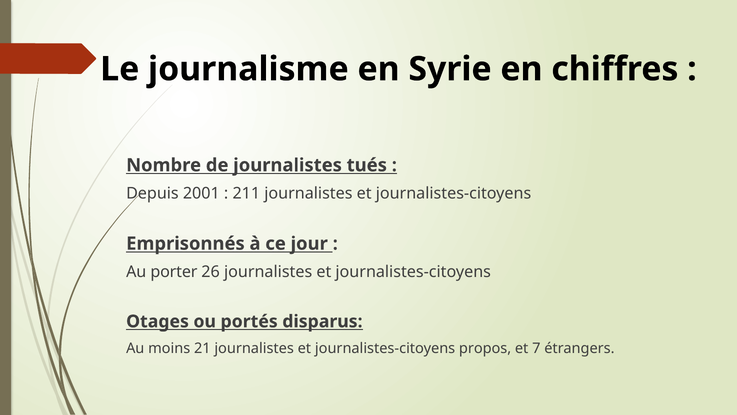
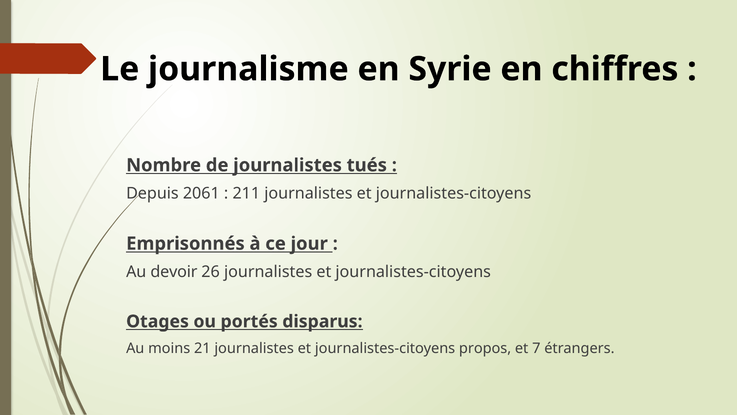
2001: 2001 -> 2061 (201, 193)
porter: porter -> devoir (174, 272)
